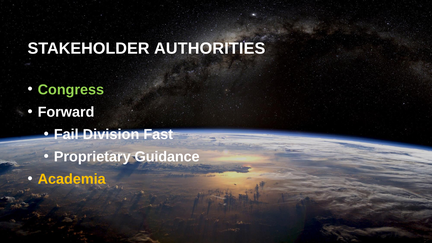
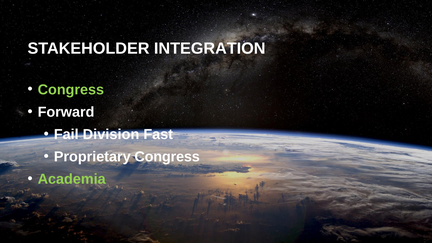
AUTHORITIES: AUTHORITIES -> INTEGRATION (210, 49)
Proprietary Guidance: Guidance -> Congress (167, 157)
Academia colour: yellow -> light green (72, 179)
